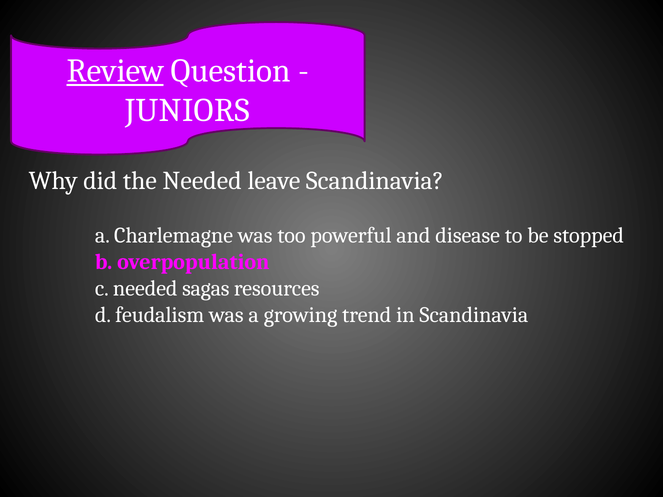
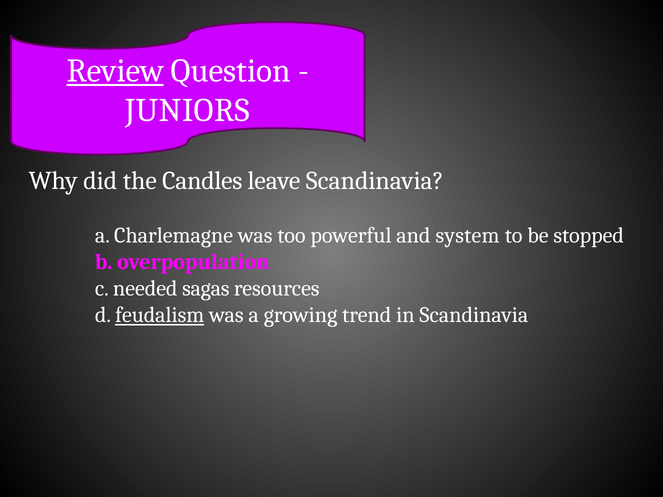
the Needed: Needed -> Candles (202, 181)
disease: disease -> system (468, 236)
feudalism underline: none -> present (160, 315)
